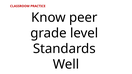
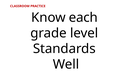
peer: peer -> each (83, 18)
